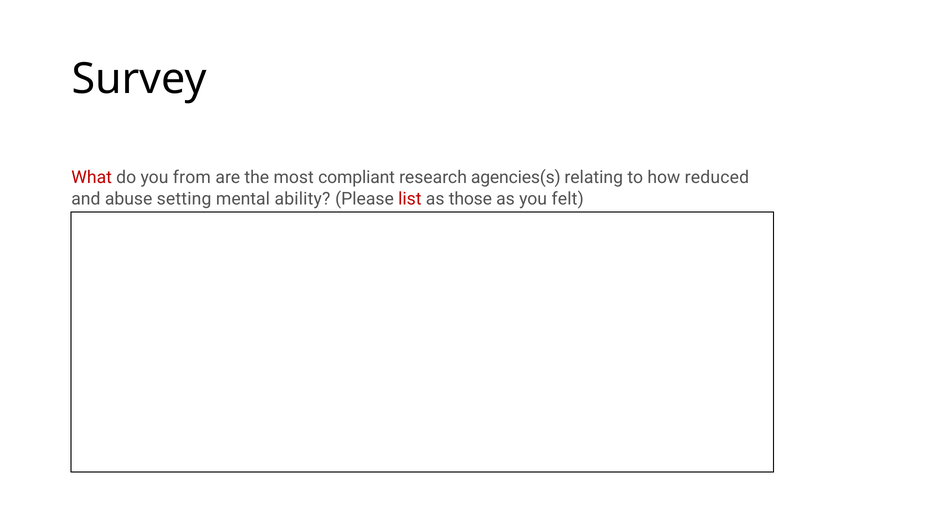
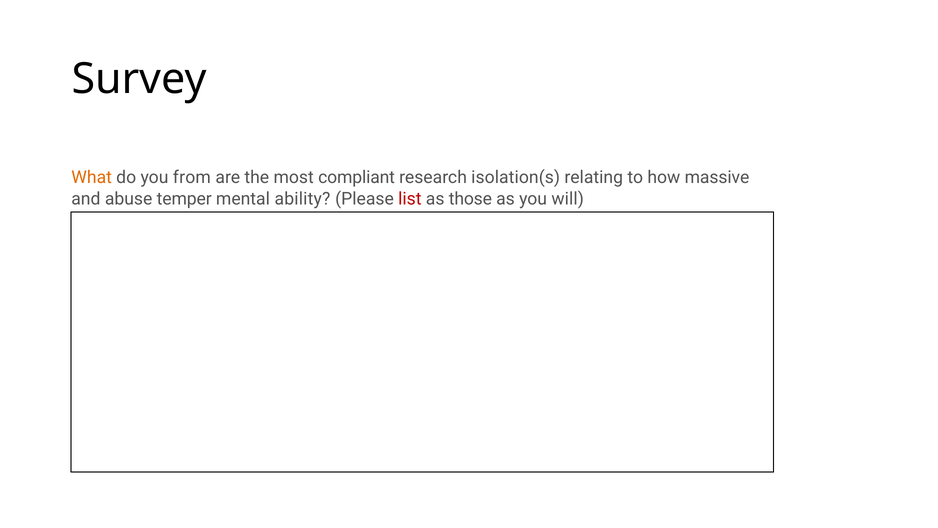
What colour: red -> orange (92, 177)
agencies(s: agencies(s -> isolation(s (516, 177)
reduced: reduced -> massive (717, 177)
setting: setting -> temper (184, 199)
felt: felt -> will (568, 199)
